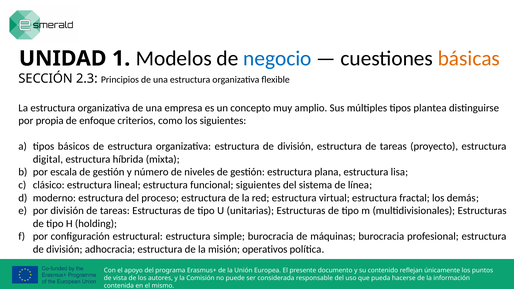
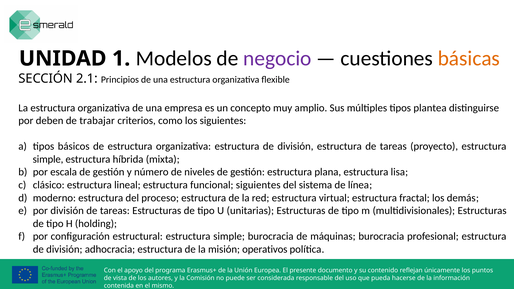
negocio colour: blue -> purple (277, 59)
2.3: 2.3 -> 2.1 (87, 79)
propia: propia -> deben (50, 121)
enfoque: enfoque -> trabajar (97, 121)
digital: digital -> simple (48, 159)
